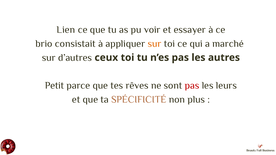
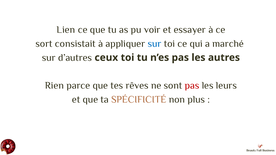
brio: brio -> sort (44, 44)
sur colour: orange -> blue (155, 44)
Petit: Petit -> Rien (54, 86)
